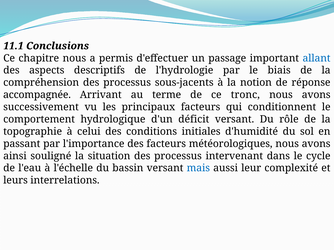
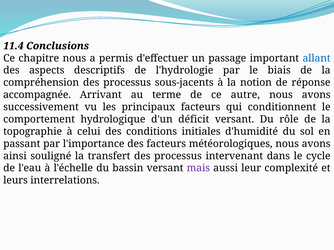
11.1: 11.1 -> 11.4 (13, 46)
tronc: tronc -> autre (245, 95)
situation: situation -> transfert (109, 156)
mais colour: blue -> purple (198, 168)
